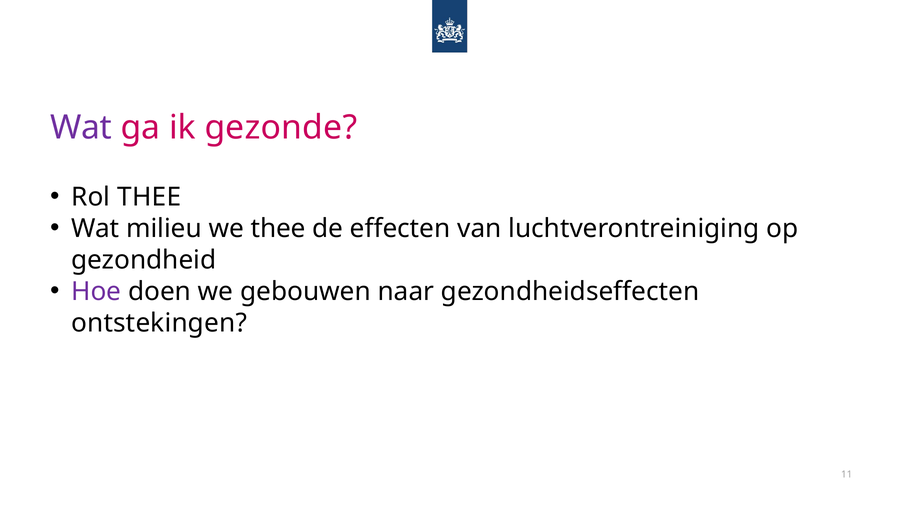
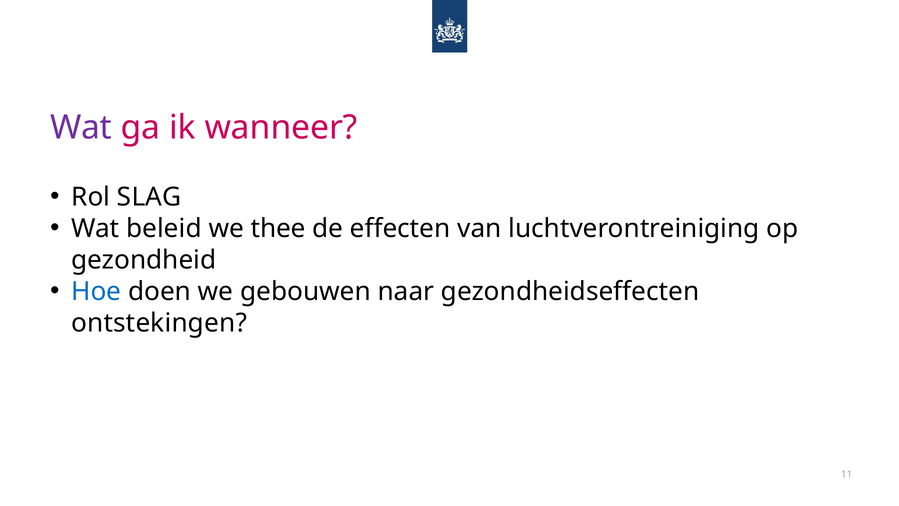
gezonde: gezonde -> wanneer (281, 127)
Rol THEE: THEE -> SLAG (149, 197)
milieu: milieu -> beleid (164, 228)
Hoe colour: purple -> blue (96, 291)
